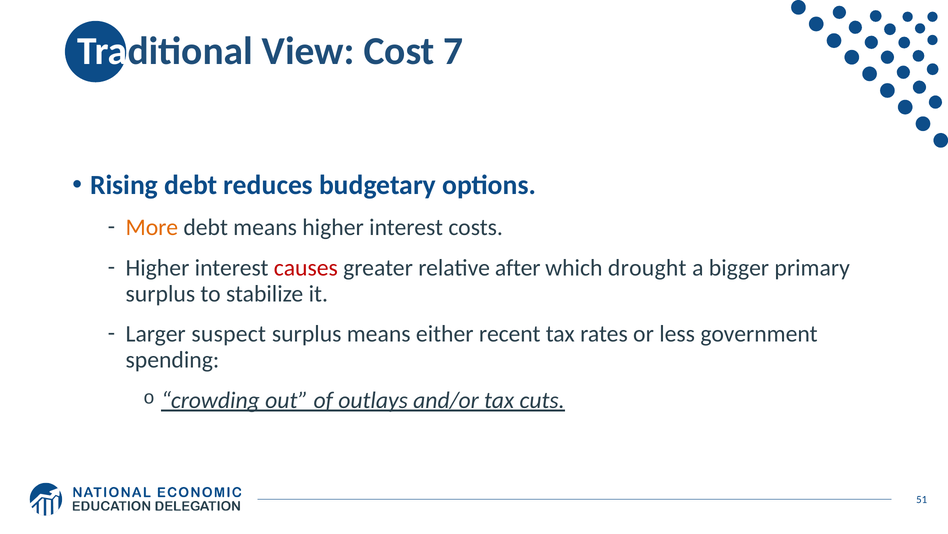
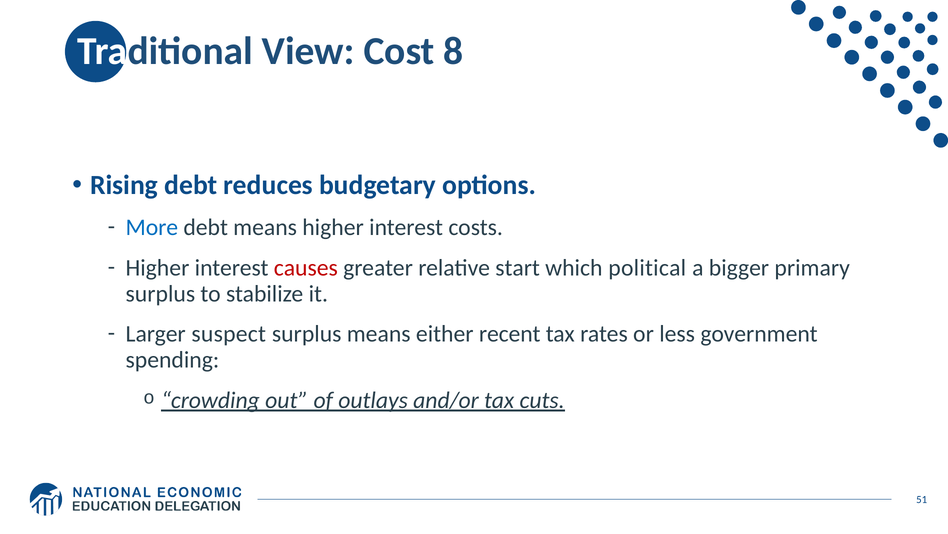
7: 7 -> 8 (453, 51)
More colour: orange -> blue (152, 227)
after: after -> start (518, 268)
drought: drought -> political (647, 268)
